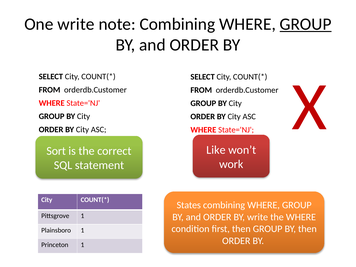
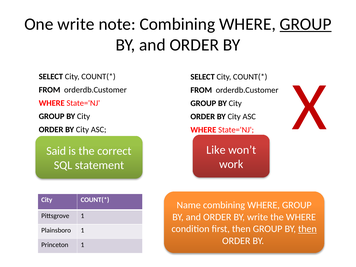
Sort: Sort -> Said (56, 151)
States: States -> Name (189, 205)
then underline: none -> present (307, 229)
